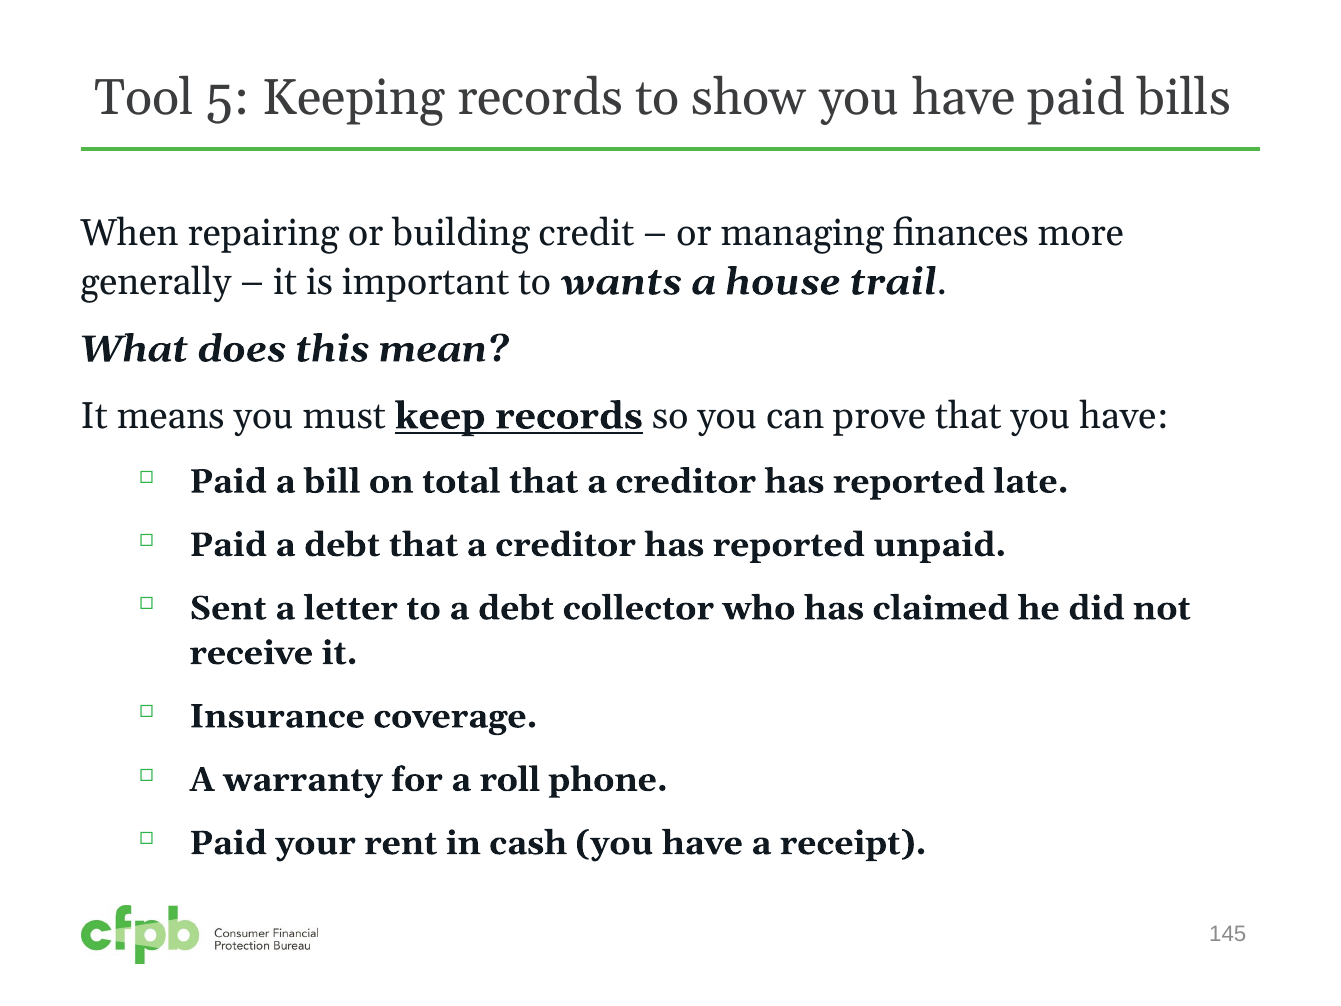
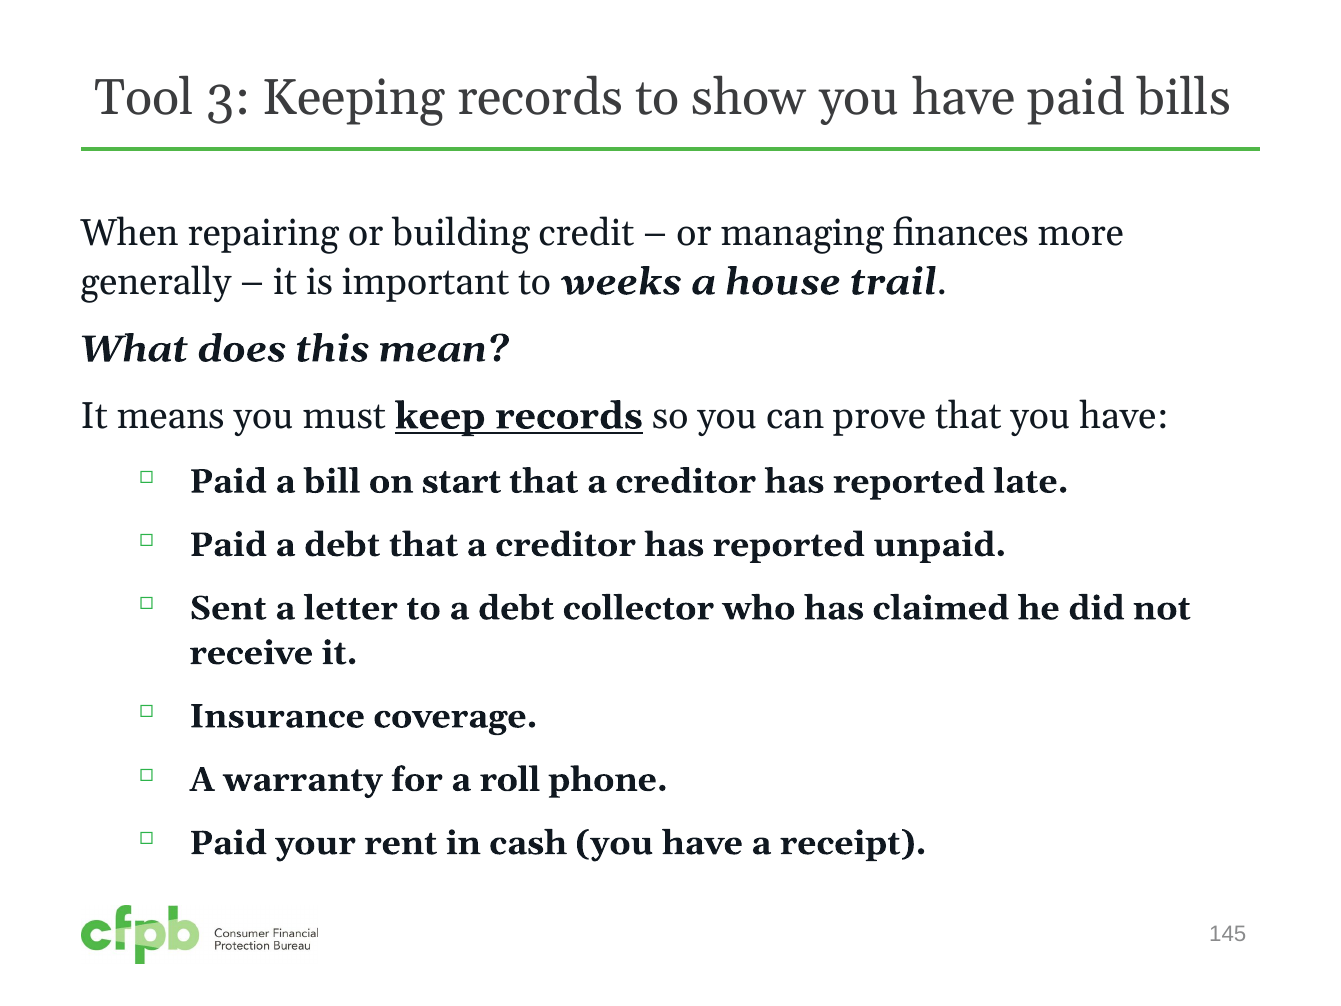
5: 5 -> 3 (228, 98)
wants: wants -> weeks (621, 282)
total: total -> start (461, 481)
